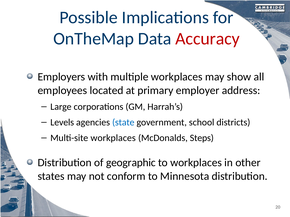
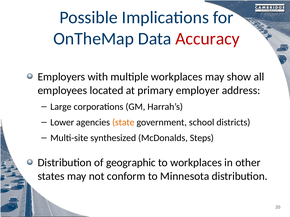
Levels: Levels -> Lower (62, 123)
state colour: blue -> orange (123, 123)
Multi-site workplaces: workplaces -> synthesized (113, 138)
